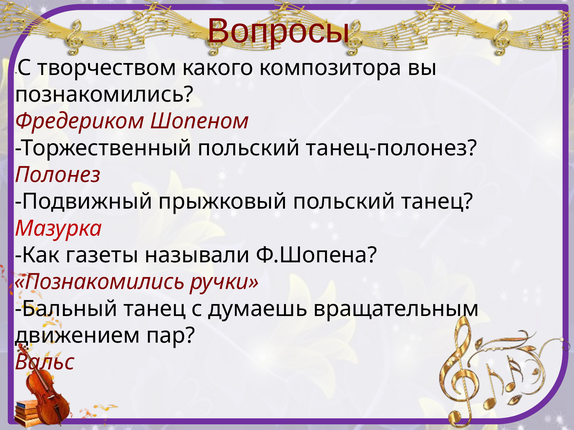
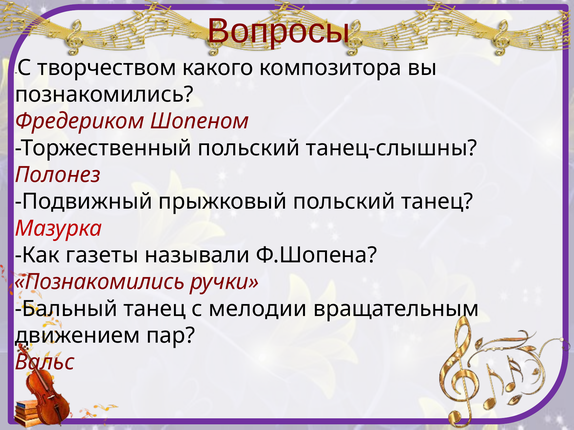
танец-полонез: танец-полонез -> танец-слышны (392, 148)
думаешь: думаешь -> мелодии (258, 309)
